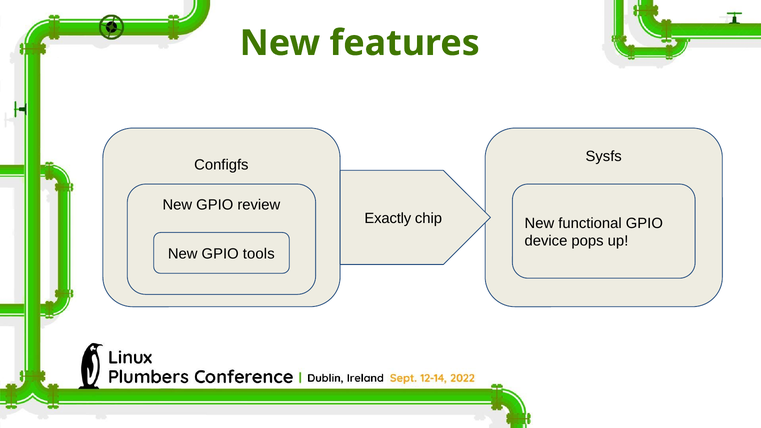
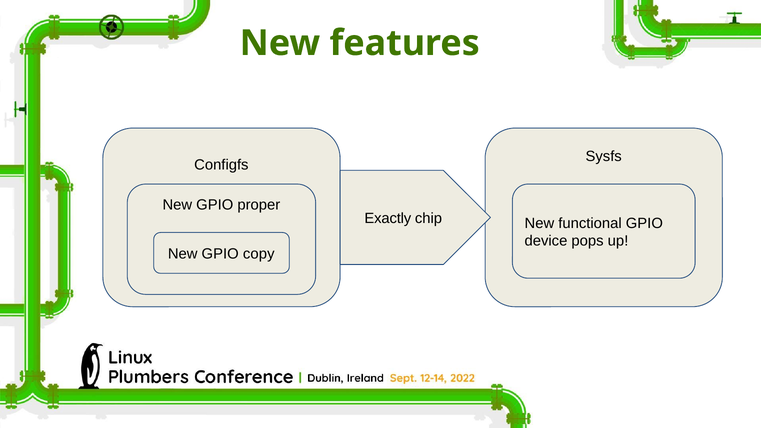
review: review -> proper (259, 205)
tools: tools -> copy (259, 254)
